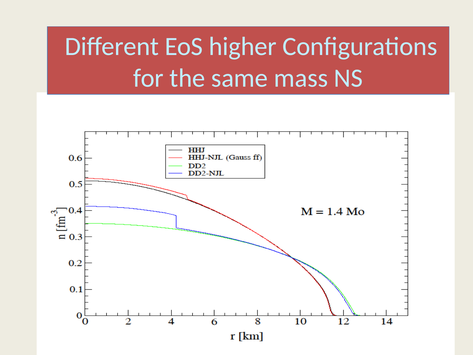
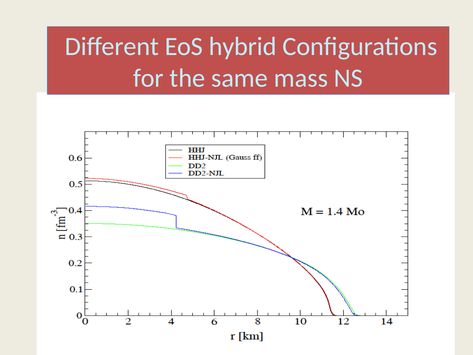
higher: higher -> hybrid (243, 47)
